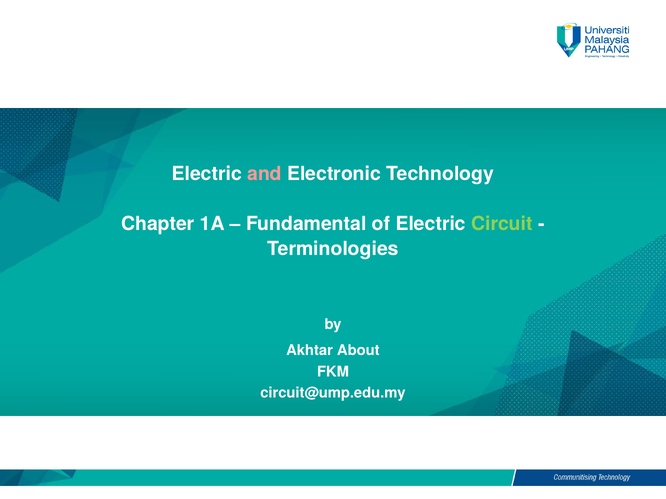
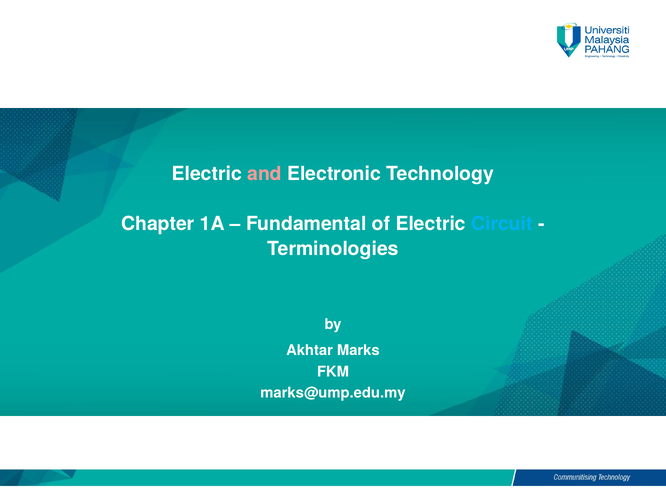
Circuit colour: light green -> light blue (502, 224)
About: About -> Marks (358, 351)
circuit@ump.edu.my: circuit@ump.edu.my -> marks@ump.edu.my (333, 393)
